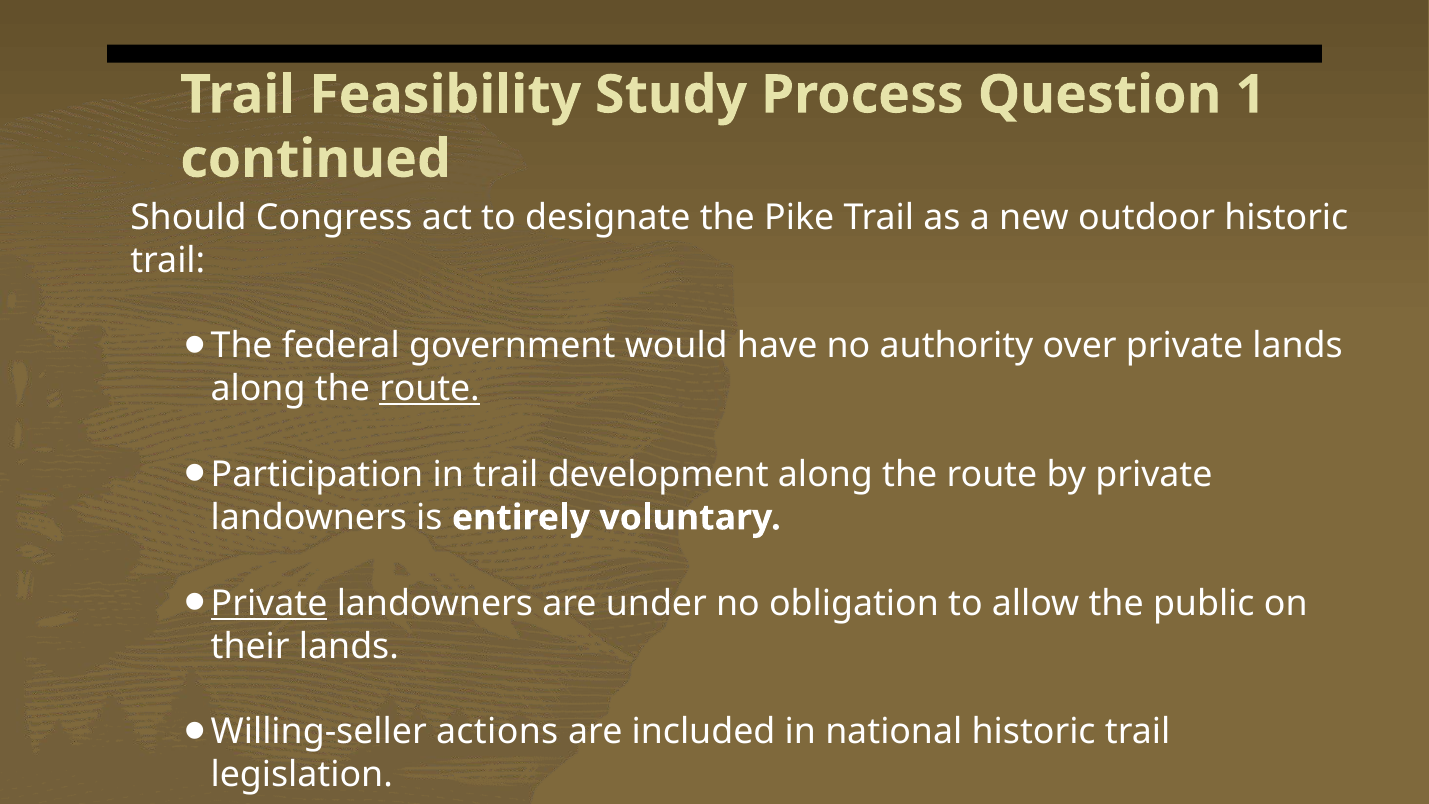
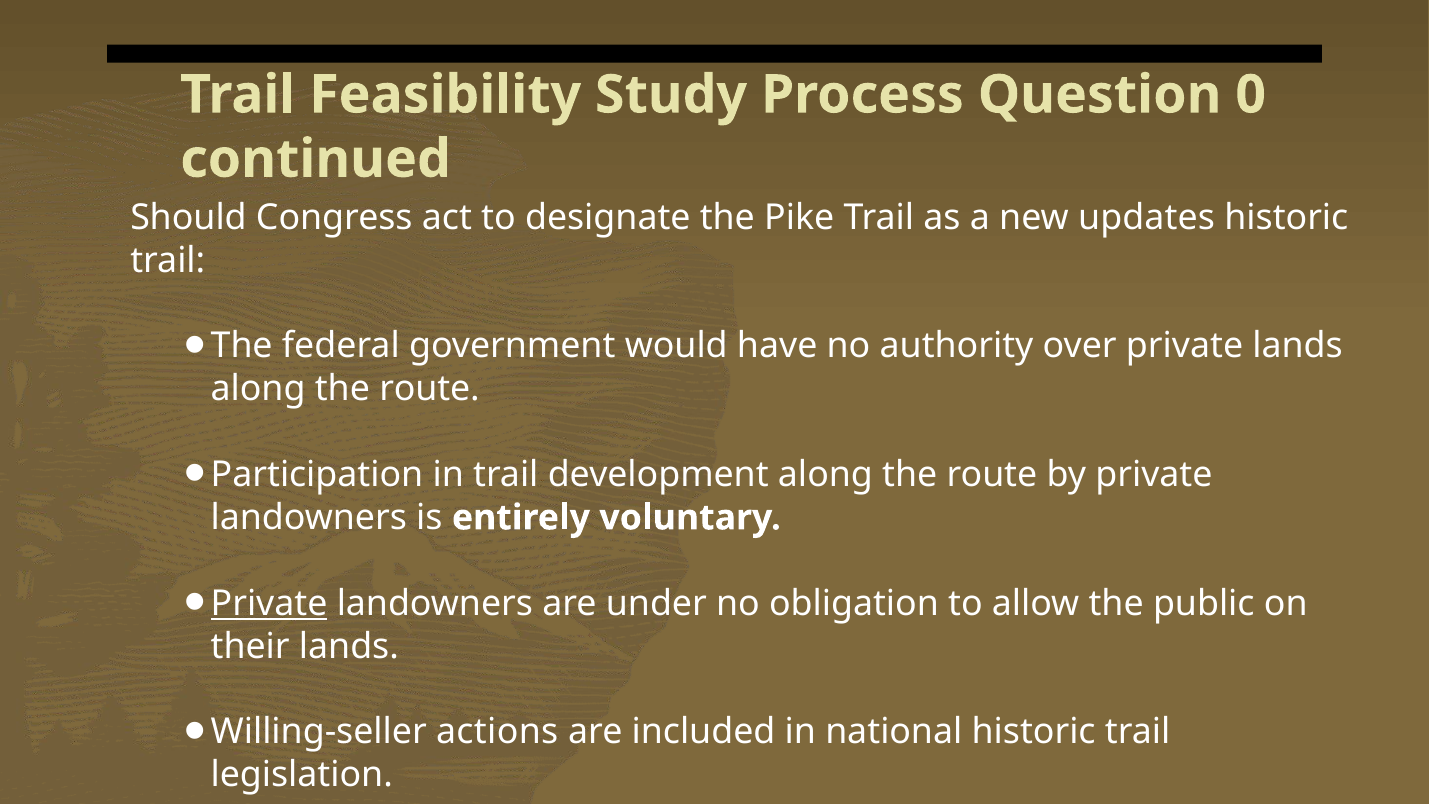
1: 1 -> 0 (1251, 95)
outdoor: outdoor -> updates (1147, 217)
route underline: present -> none (429, 389)
